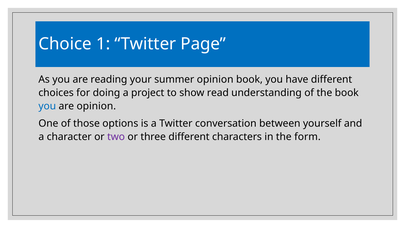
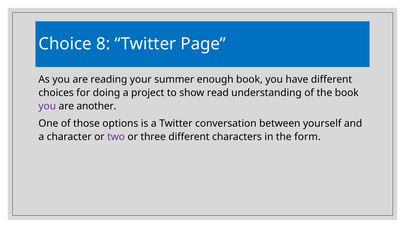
1: 1 -> 8 (103, 44)
summer opinion: opinion -> enough (215, 79)
you colour: blue -> purple (47, 106)
are opinion: opinion -> another (96, 106)
